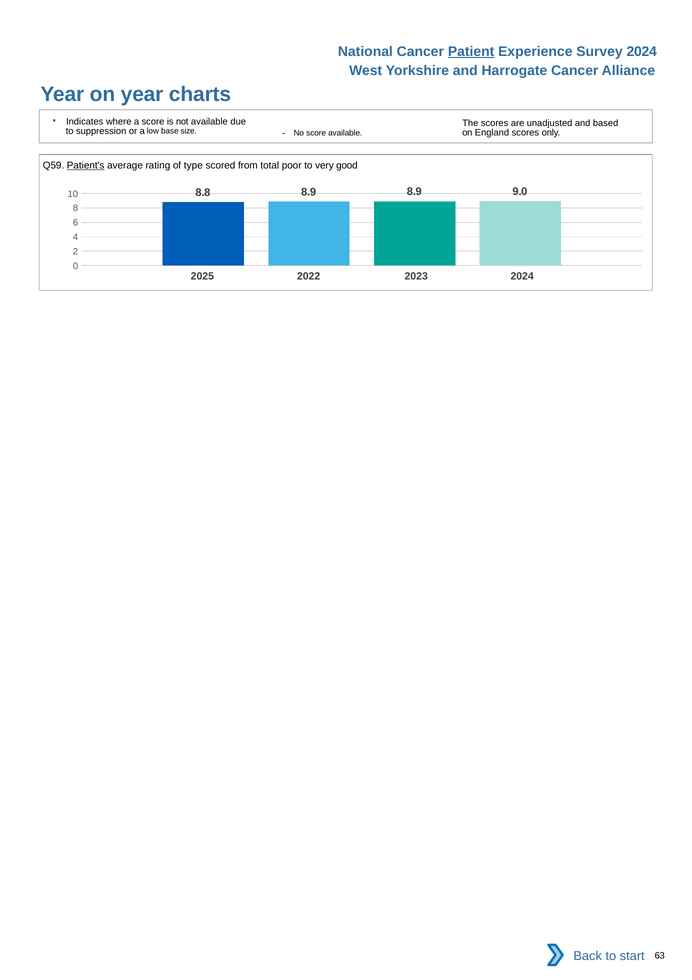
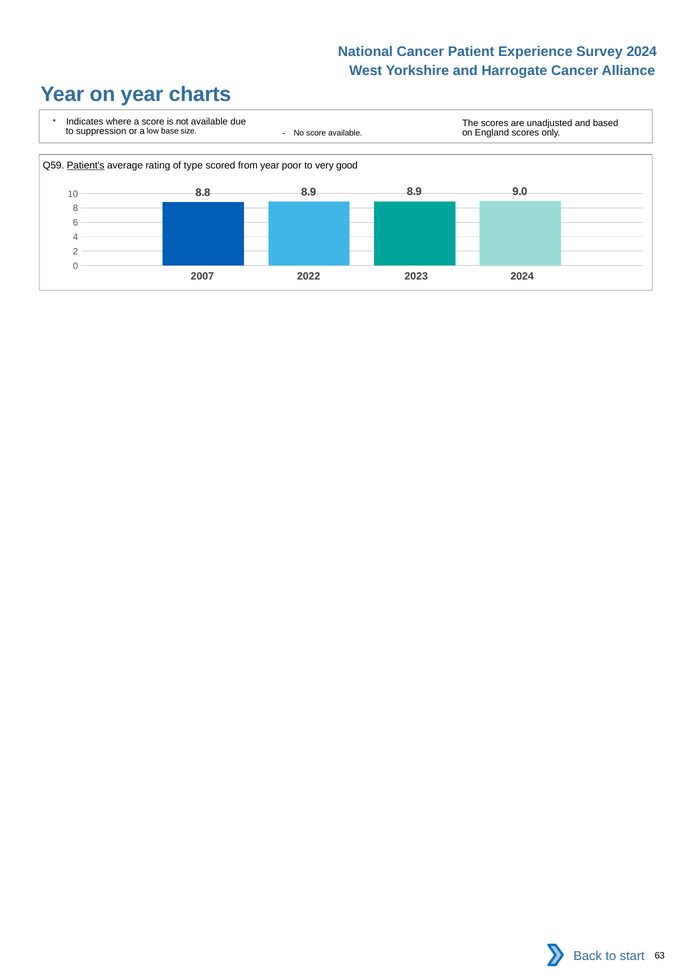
Patient underline: present -> none (471, 52)
from total: total -> year (270, 165)
2025: 2025 -> 2007 (202, 276)
